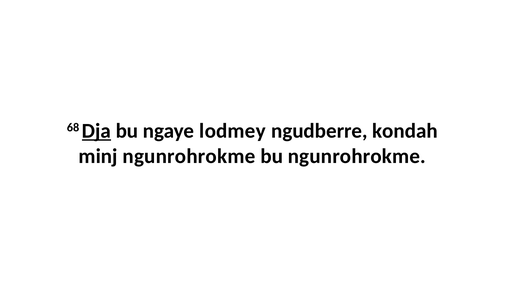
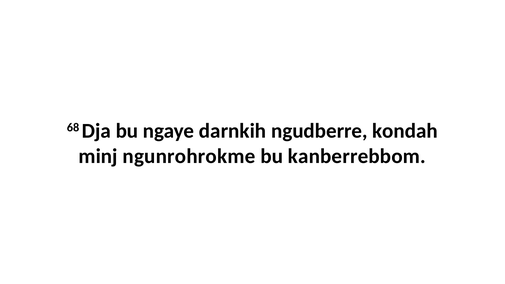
Dja underline: present -> none (96, 131)
lodmey: lodmey -> darnkih (233, 131)
bu ngunrohrokme: ngunrohrokme -> kanberrebbom (357, 156)
